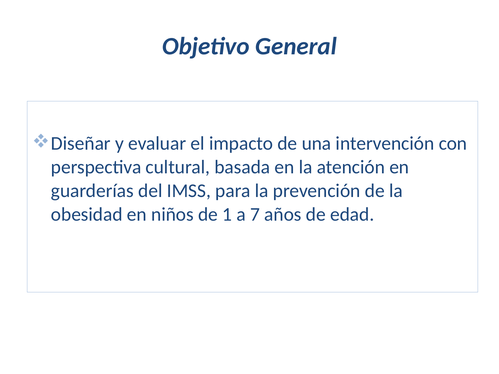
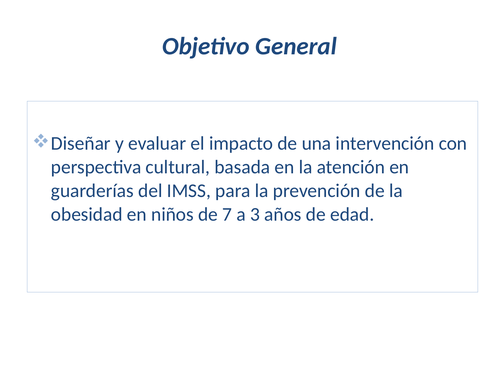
1: 1 -> 7 (227, 215)
7: 7 -> 3 (255, 215)
